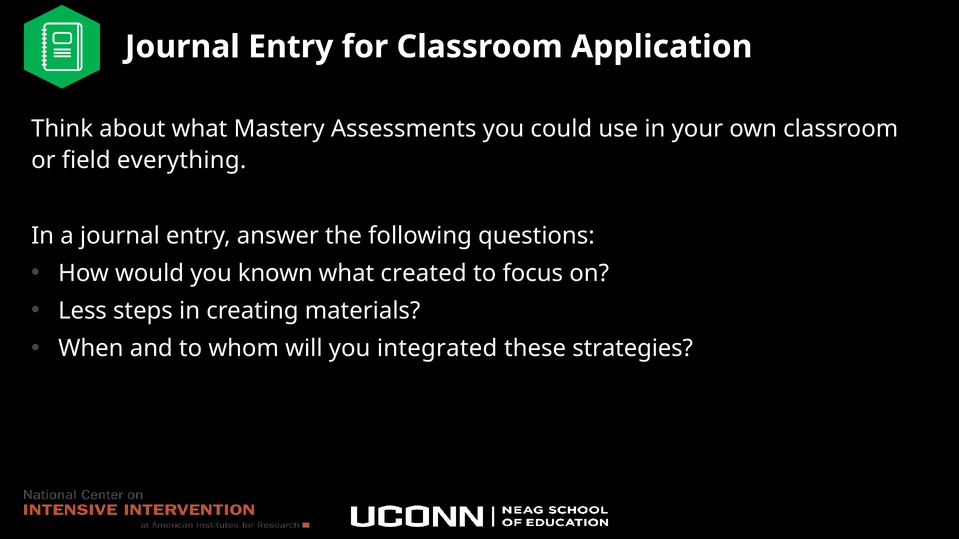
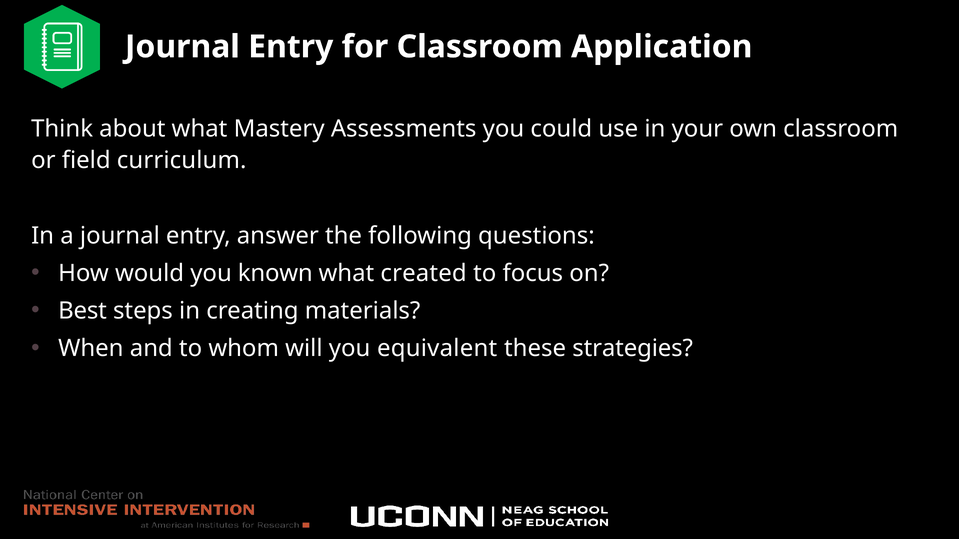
everything: everything -> curriculum (182, 161)
Less: Less -> Best (83, 311)
integrated: integrated -> equivalent (437, 349)
